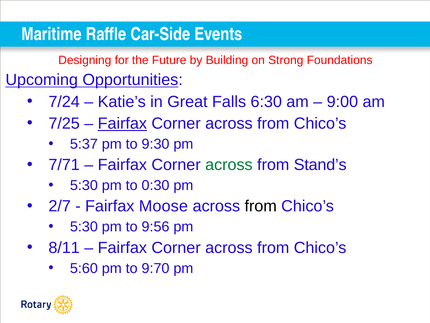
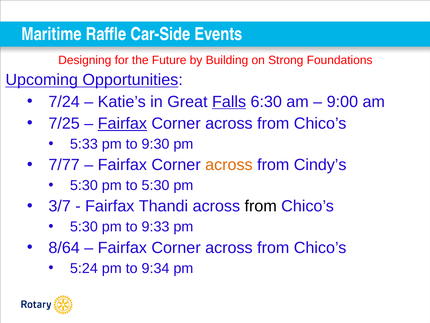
Falls underline: none -> present (229, 102)
5:37: 5:37 -> 5:33 (84, 144)
7/71: 7/71 -> 7/77 (64, 165)
across colour: green -> orange (229, 165)
Stand’s: Stand’s -> Cindy’s (320, 165)
to 0:30: 0:30 -> 5:30 (156, 185)
2/7: 2/7 -> 3/7 (60, 206)
Moose: Moose -> Thandi (163, 206)
9:56: 9:56 -> 9:33 (156, 227)
8/11: 8/11 -> 8/64 (64, 247)
5:60: 5:60 -> 5:24 (84, 268)
9:70: 9:70 -> 9:34 (156, 268)
